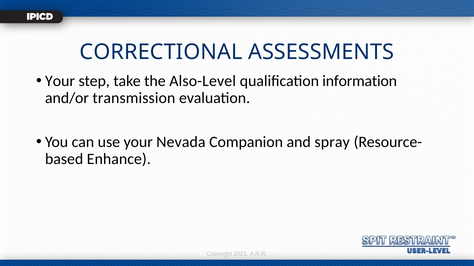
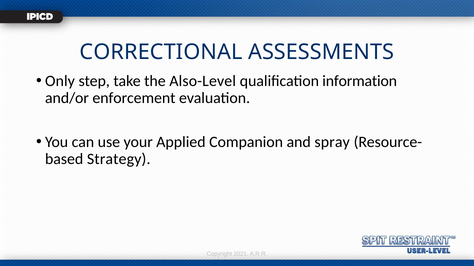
Your: Your -> Only (60, 81)
transmission: transmission -> enforcement (134, 98)
Nevada: Nevada -> Applied (181, 142)
Enhance: Enhance -> Strategy (119, 159)
